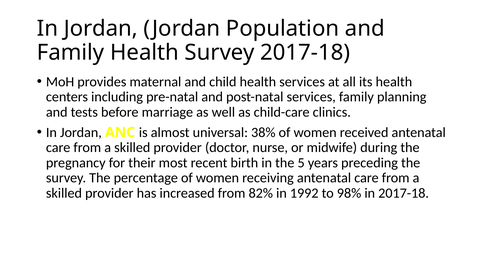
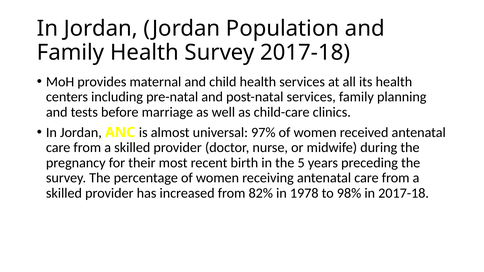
38%: 38% -> 97% (263, 133)
1992: 1992 -> 1978 (304, 193)
